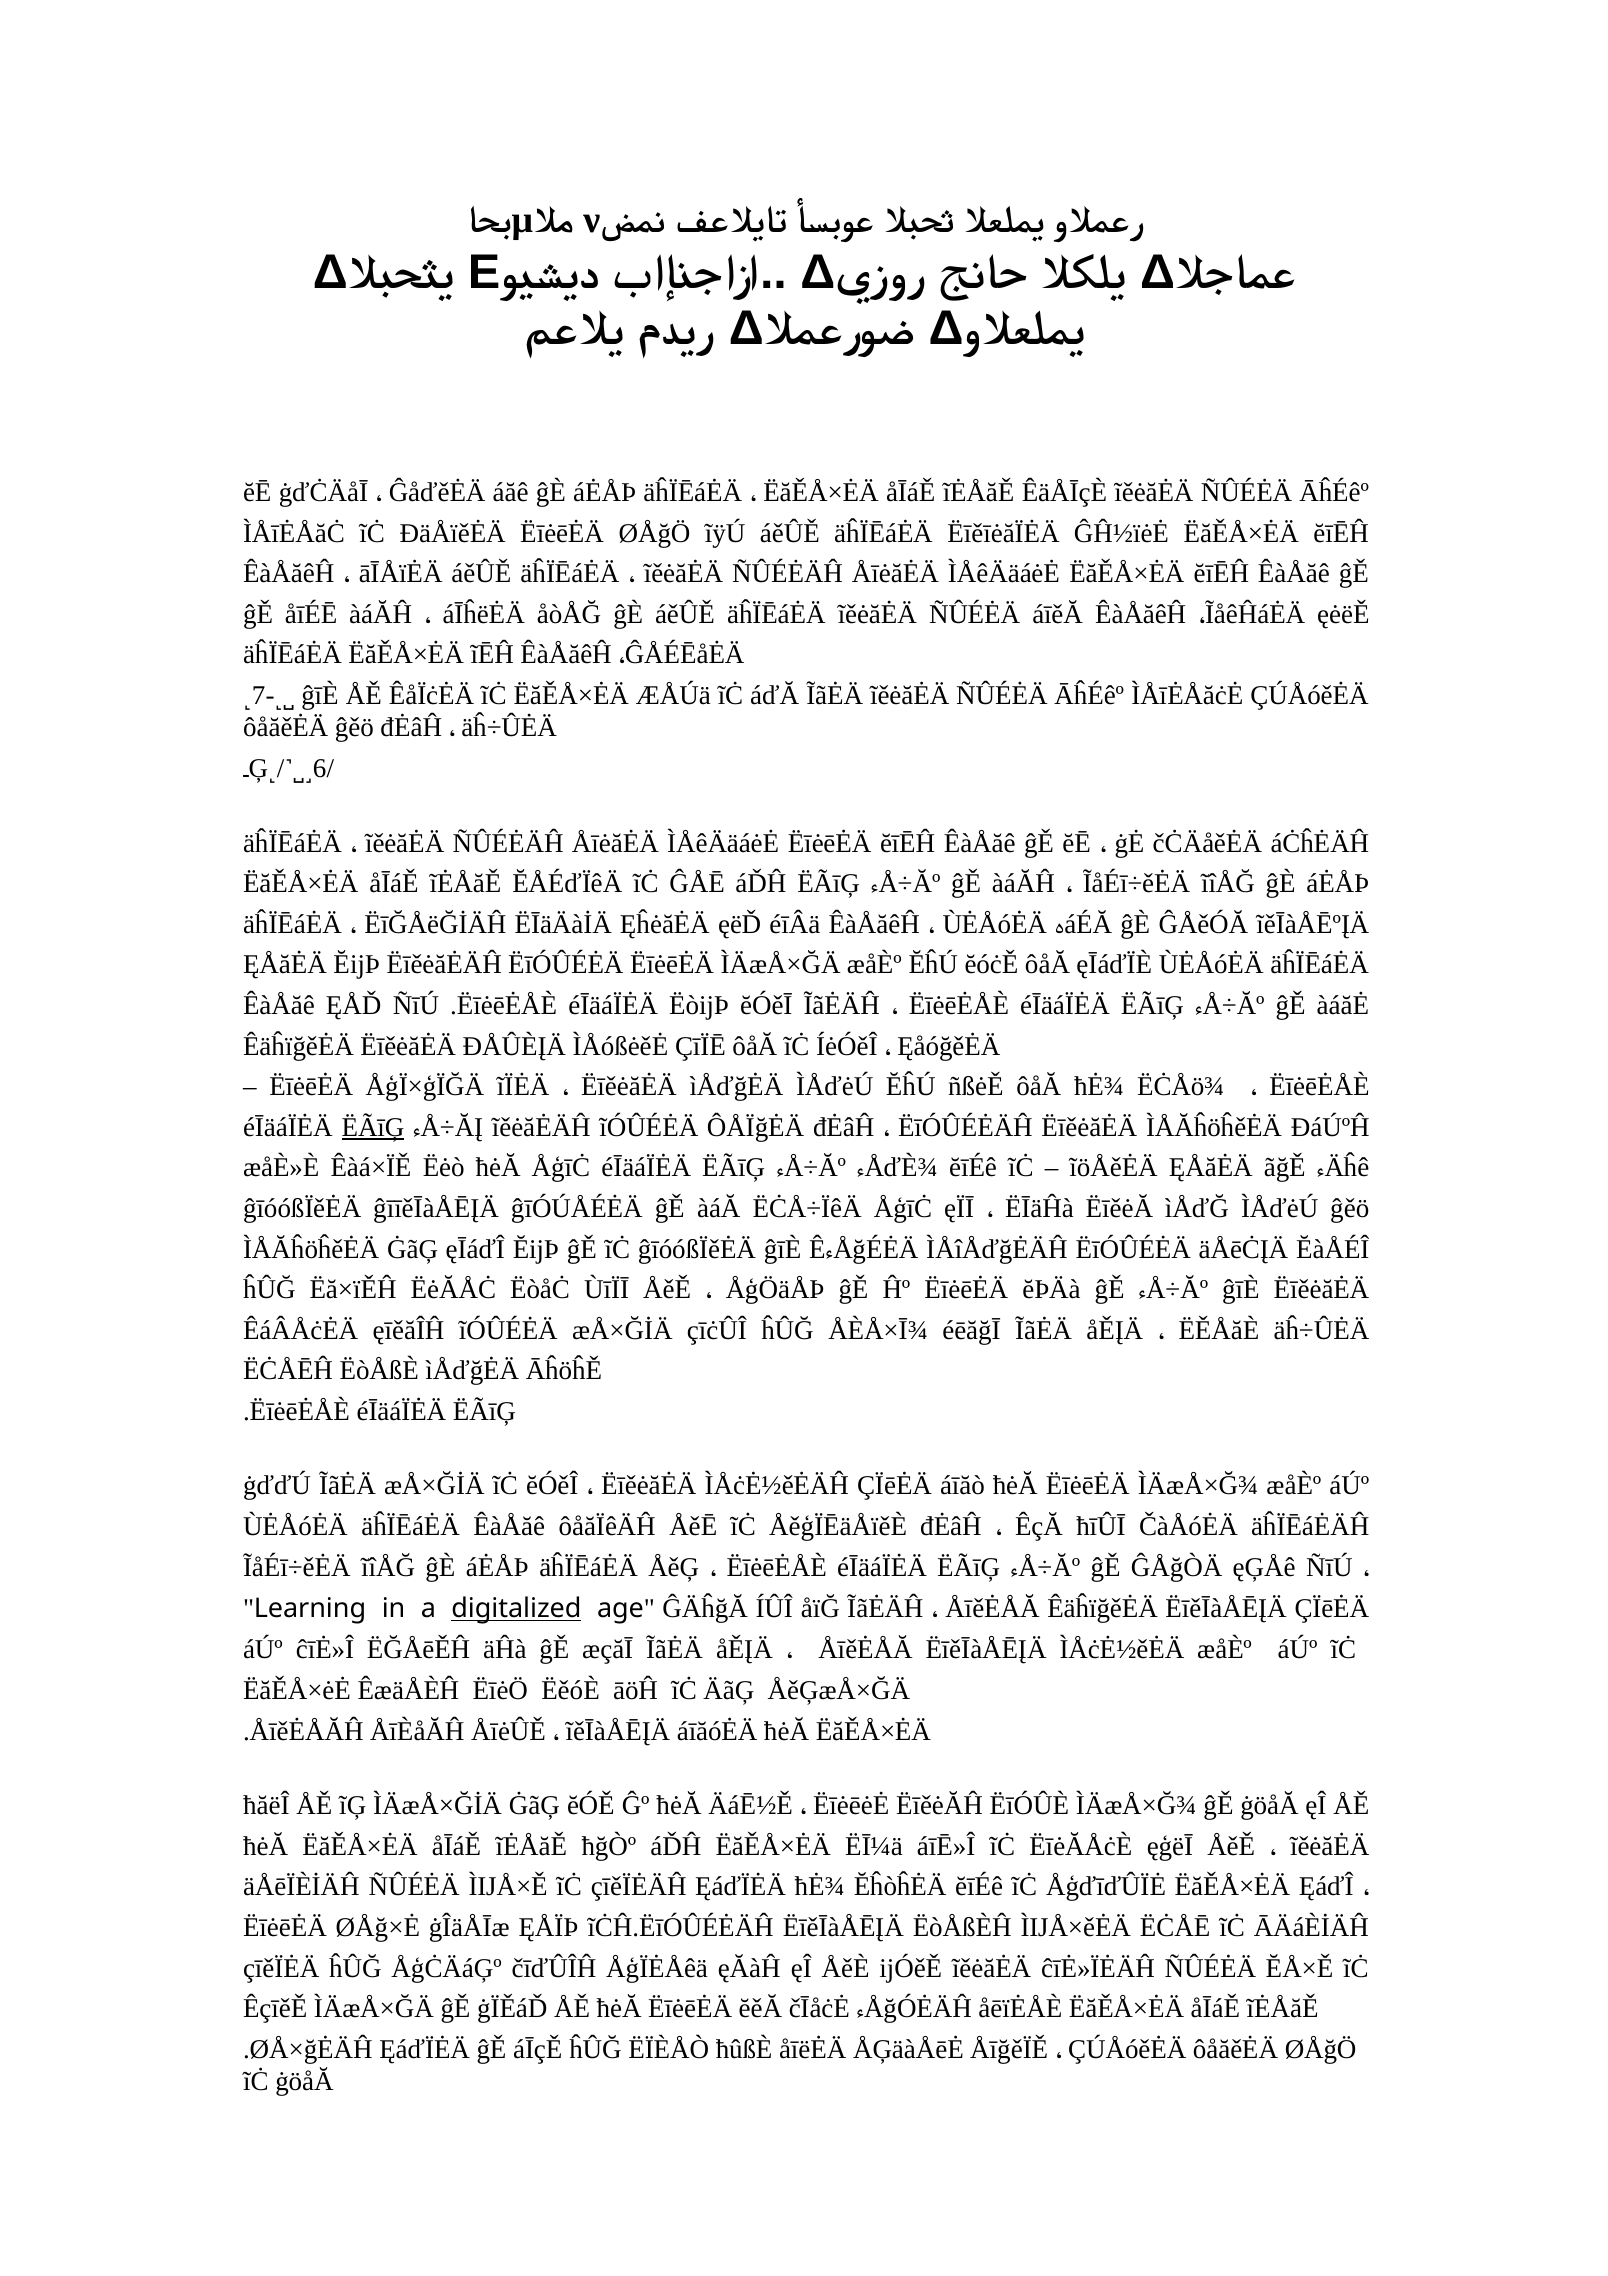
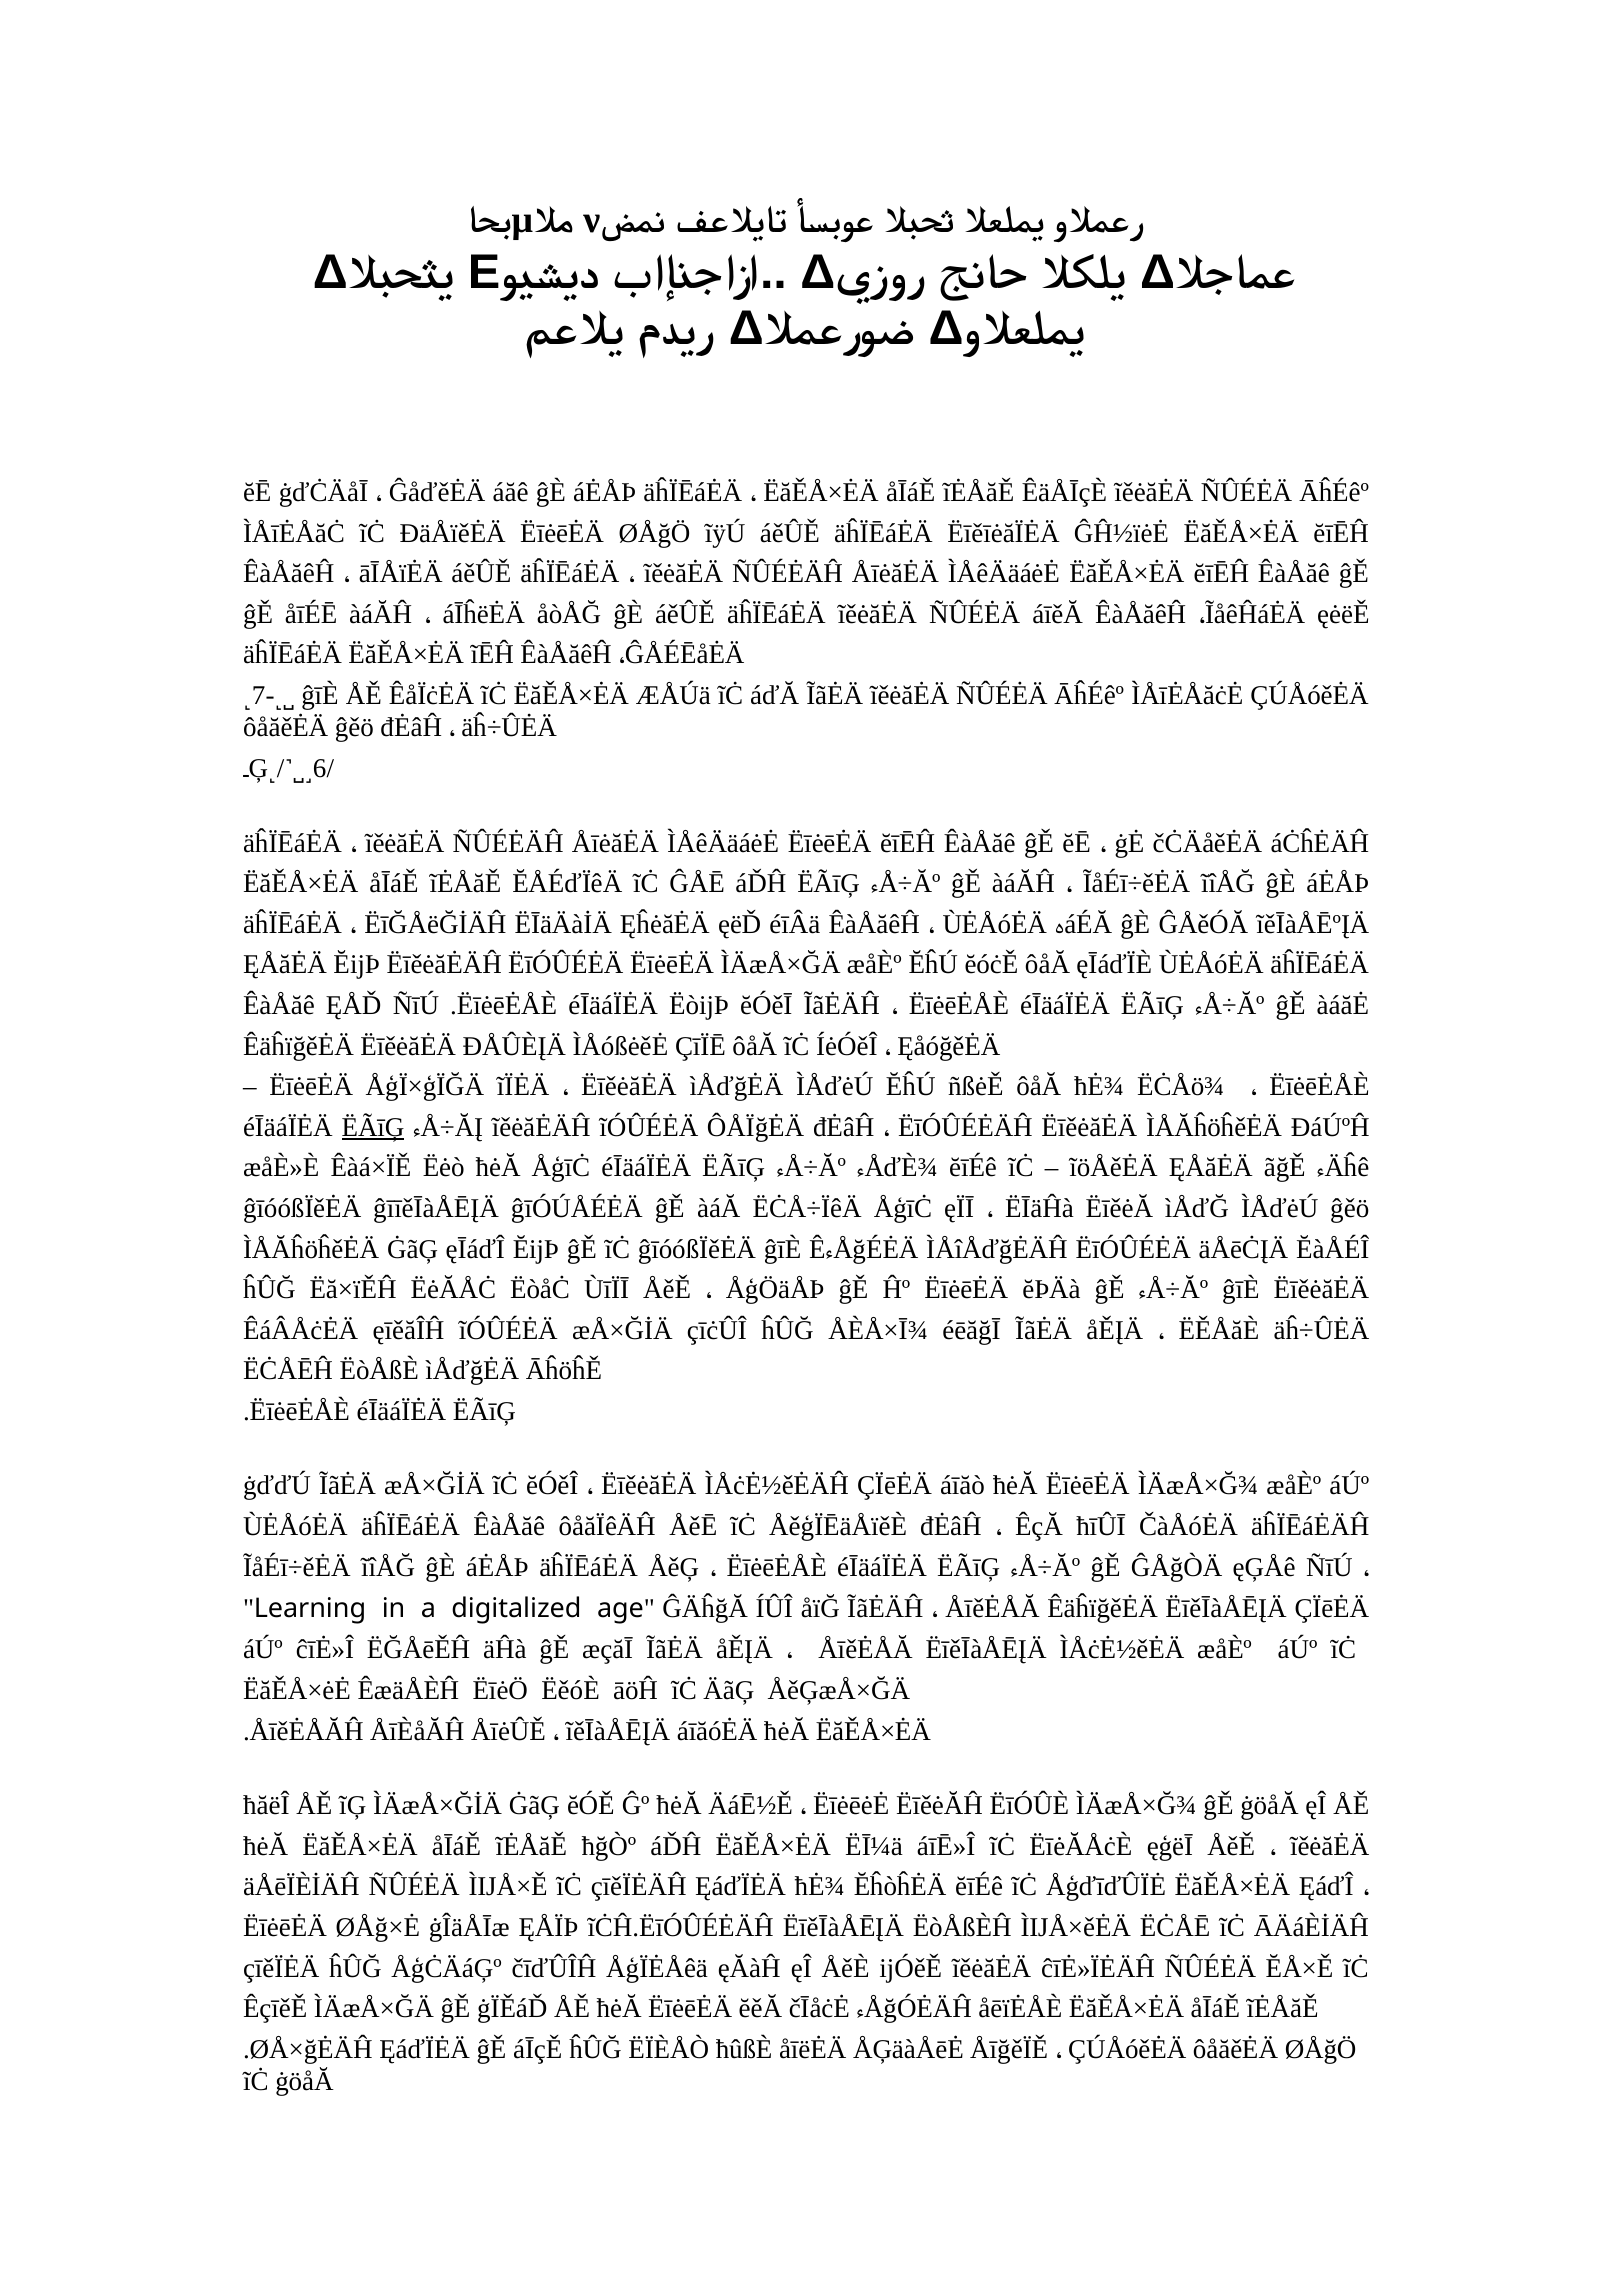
digitalized underline: present -> none (516, 1609)
